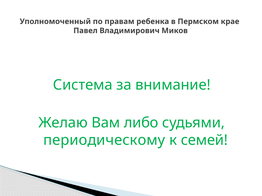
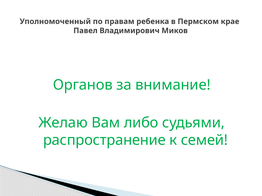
Система: Система -> Органов (83, 85)
периодическому: периодическому -> распространение (104, 140)
